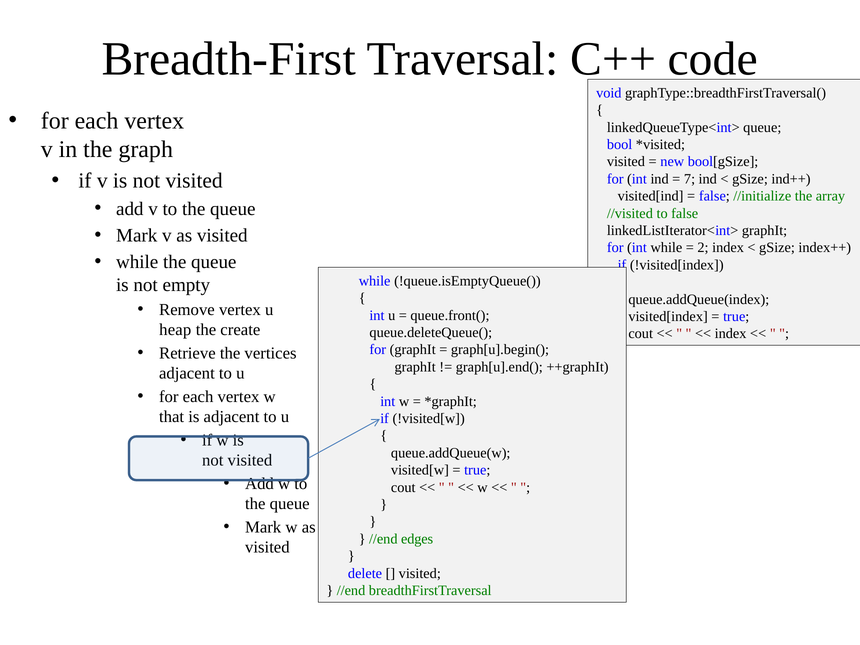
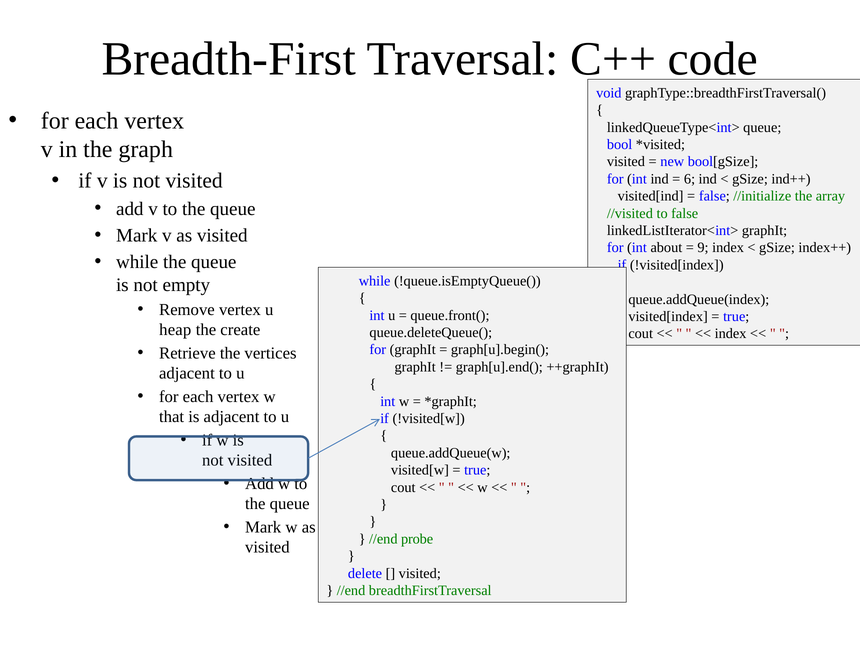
7: 7 -> 6 (690, 179)
int while: while -> about (666, 248)
2: 2 -> 9 (703, 248)
edges: edges -> probe (417, 539)
